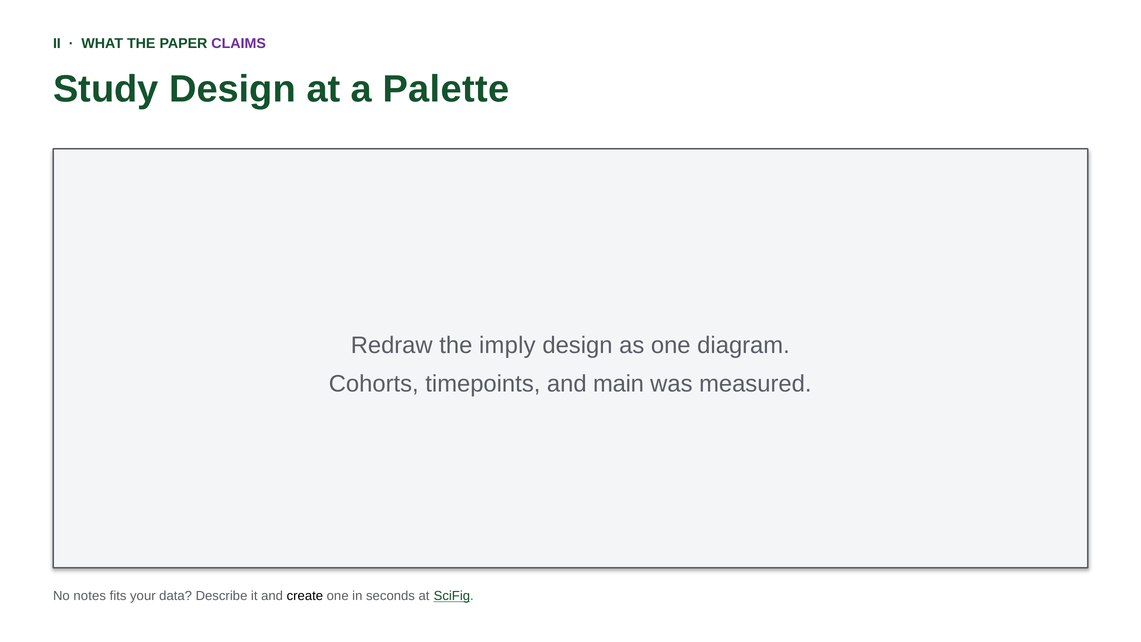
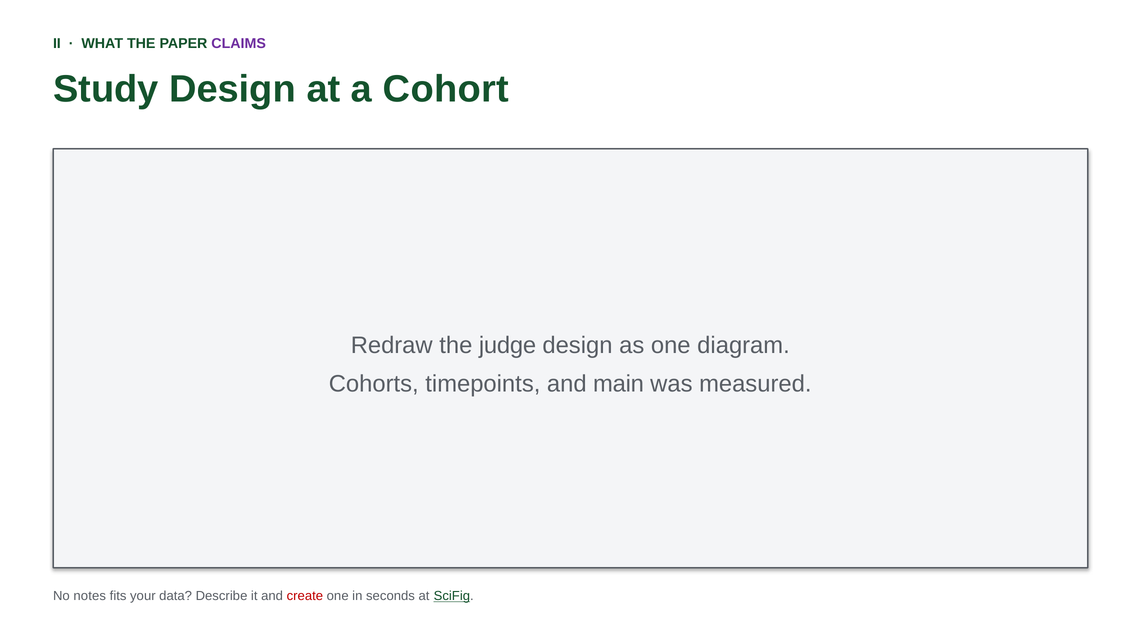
Palette: Palette -> Cohort (446, 89)
imply: imply -> judge (508, 346)
create colour: black -> red (305, 596)
